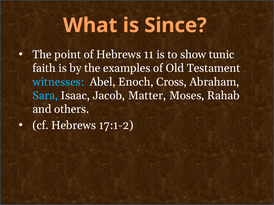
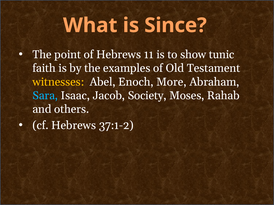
witnesses colour: light blue -> yellow (58, 82)
Cross: Cross -> More (171, 82)
Matter: Matter -> Society (147, 96)
17:1-2: 17:1-2 -> 37:1-2 (116, 126)
